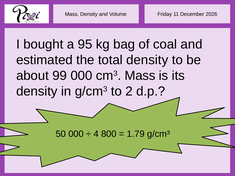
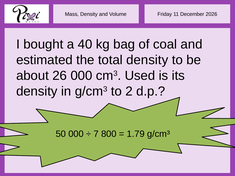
95: 95 -> 40 (85, 44)
99: 99 -> 26 (60, 76)
cm3 Mass: Mass -> Used (140, 76)
4: 4 -> 7 (96, 134)
